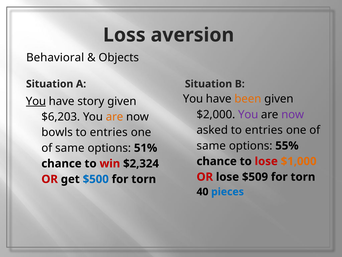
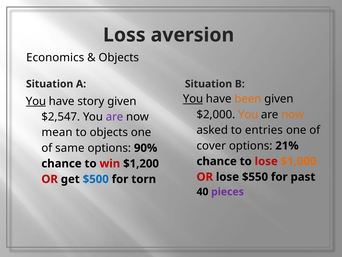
Behavioral: Behavioral -> Economics (55, 58)
You underline: none -> present (193, 99)
You colour: purple -> orange (248, 114)
now colour: purple -> orange (293, 114)
$6,203: $6,203 -> $2,547 (61, 117)
are colour: orange -> purple (114, 117)
bowls: bowls -> mean (57, 132)
entries: entries -> objects (109, 132)
same: same -> cover (211, 145)
55%: 55% -> 21% (287, 145)
51%: 51% -> 90% (146, 148)
$2,324: $2,324 -> $1,200 (141, 163)
$509: $509 -> $550 (255, 177)
torn: torn -> past (303, 177)
pieces colour: blue -> purple (228, 191)
